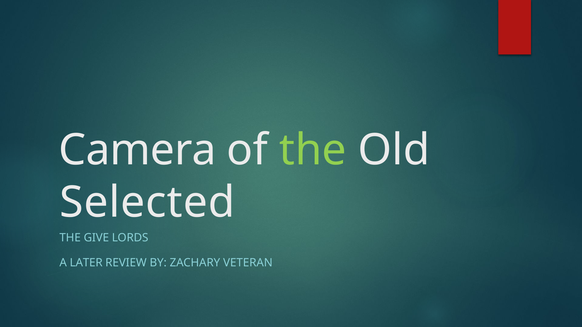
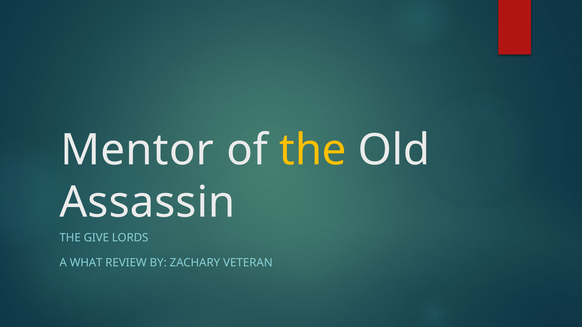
Camera: Camera -> Mentor (137, 150)
the colour: light green -> yellow (313, 150)
Selected: Selected -> Assassin (147, 203)
LATER: LATER -> WHAT (86, 263)
